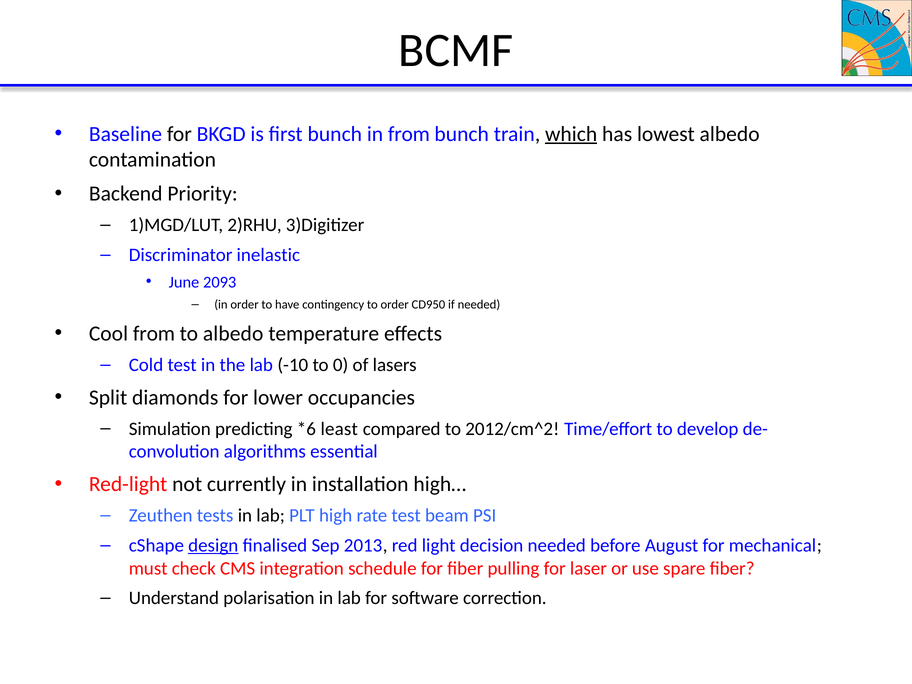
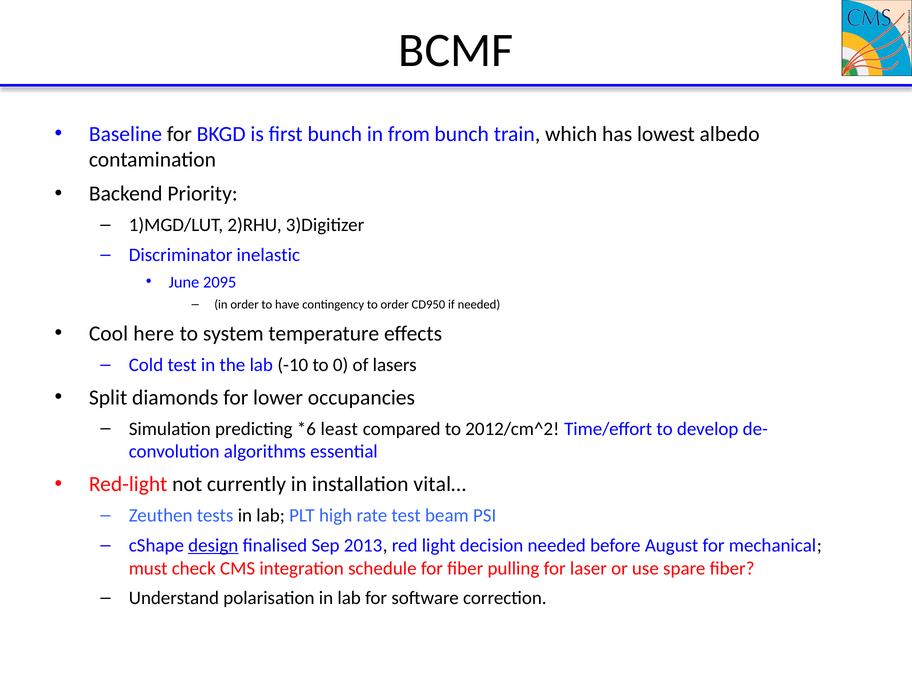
which underline: present -> none (571, 134)
2093: 2093 -> 2095 (220, 282)
Cool from: from -> here (154, 334)
to albedo: albedo -> system (233, 334)
high…: high… -> vital… (440, 484)
